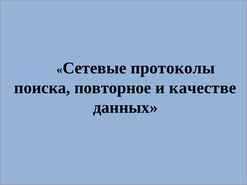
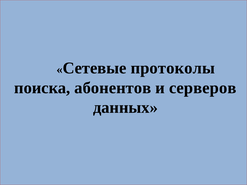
повторное: повторное -> абонентов (113, 88)
качестве: качестве -> серверов (203, 88)
